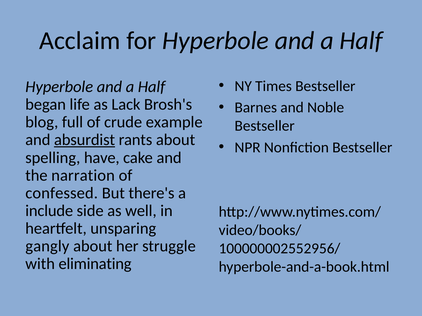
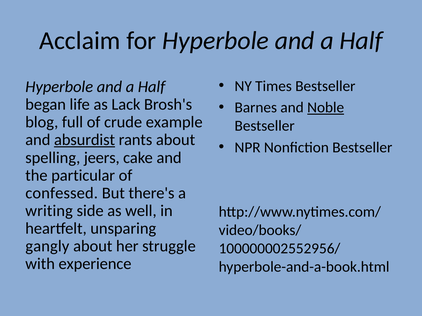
Noble underline: none -> present (326, 108)
have: have -> jeers (102, 158)
narration: narration -> particular (83, 176)
include: include -> writing (49, 211)
eliminating: eliminating -> experience (95, 264)
